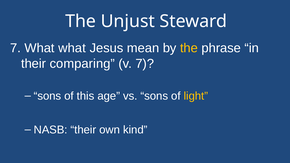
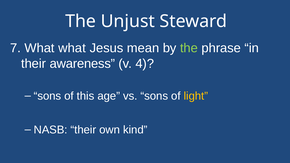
the colour: yellow -> light green (189, 48)
comparing: comparing -> awareness (82, 64)
v 7: 7 -> 4 (145, 64)
